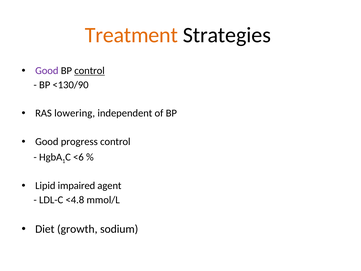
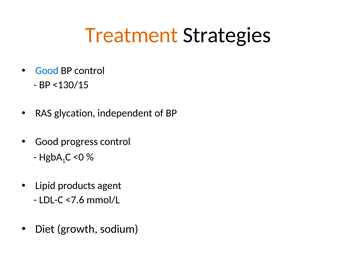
Good colour: purple -> blue (47, 71)
control underline: present -> none (90, 71)
<130/90: <130/90 -> <130/15 (71, 85)
lowering: lowering -> glycation (75, 113)
<6: <6 -> <0 (78, 157)
impaired: impaired -> products (76, 186)
<4.8: <4.8 -> <7.6 (75, 200)
